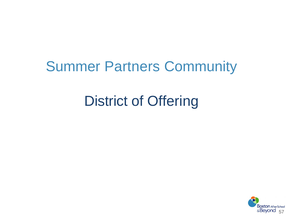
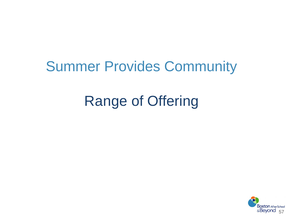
Partners: Partners -> Provides (132, 67)
District: District -> Range (106, 101)
